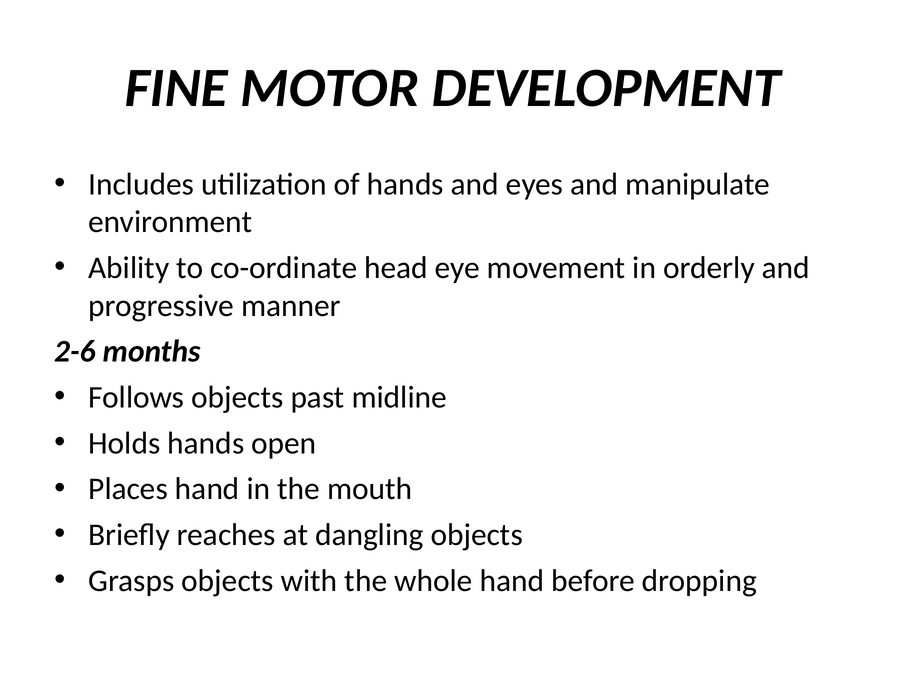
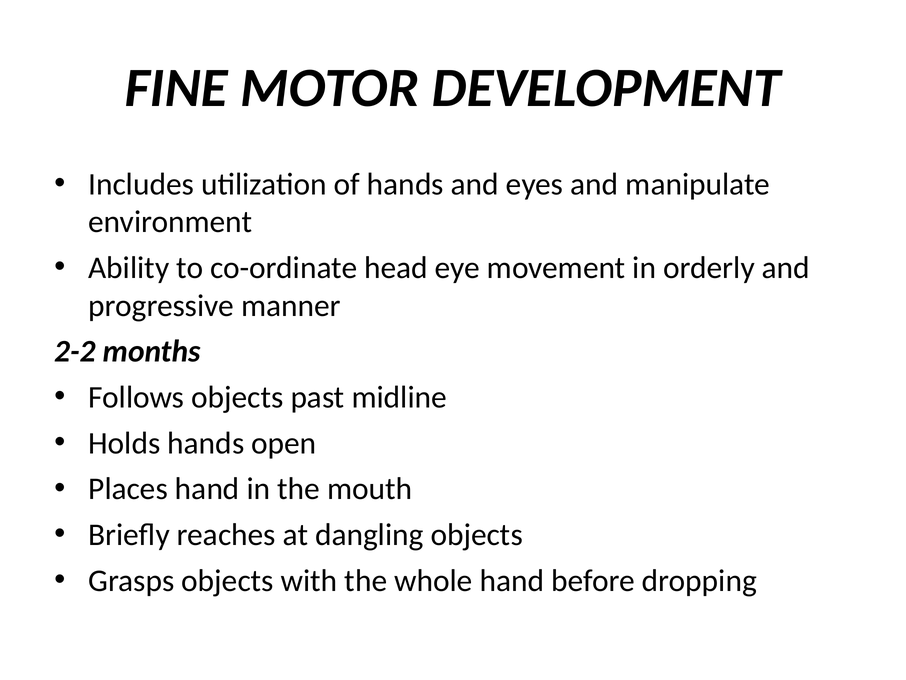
2-6: 2-6 -> 2-2 (75, 351)
